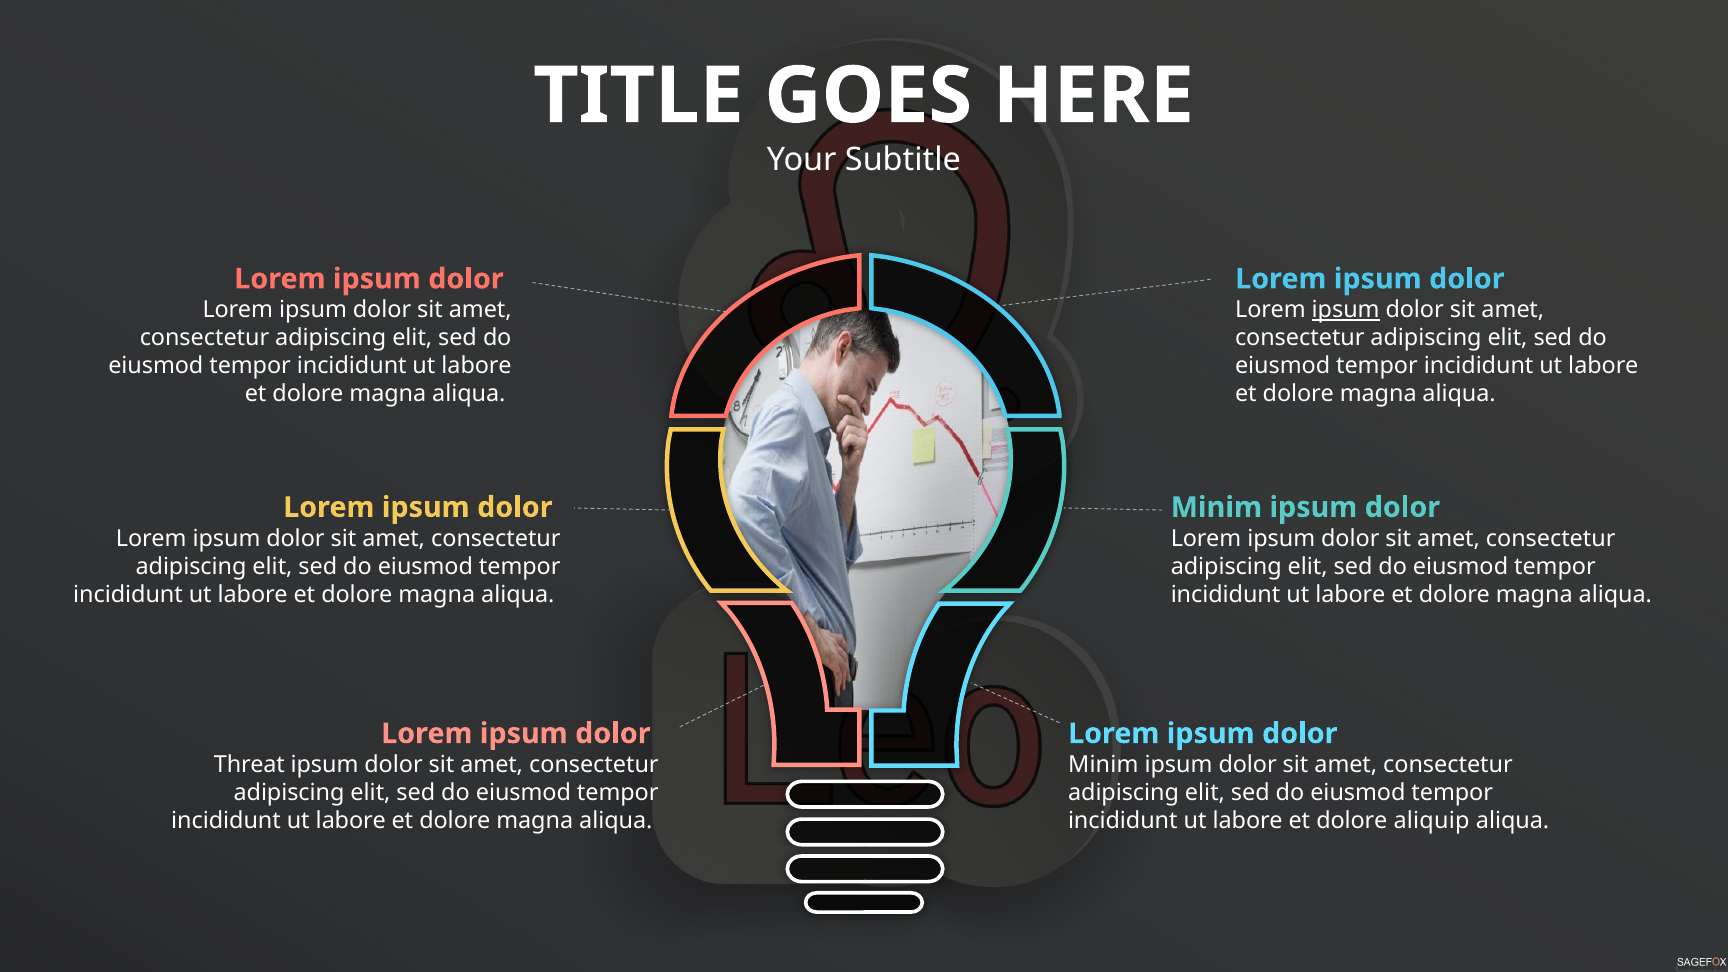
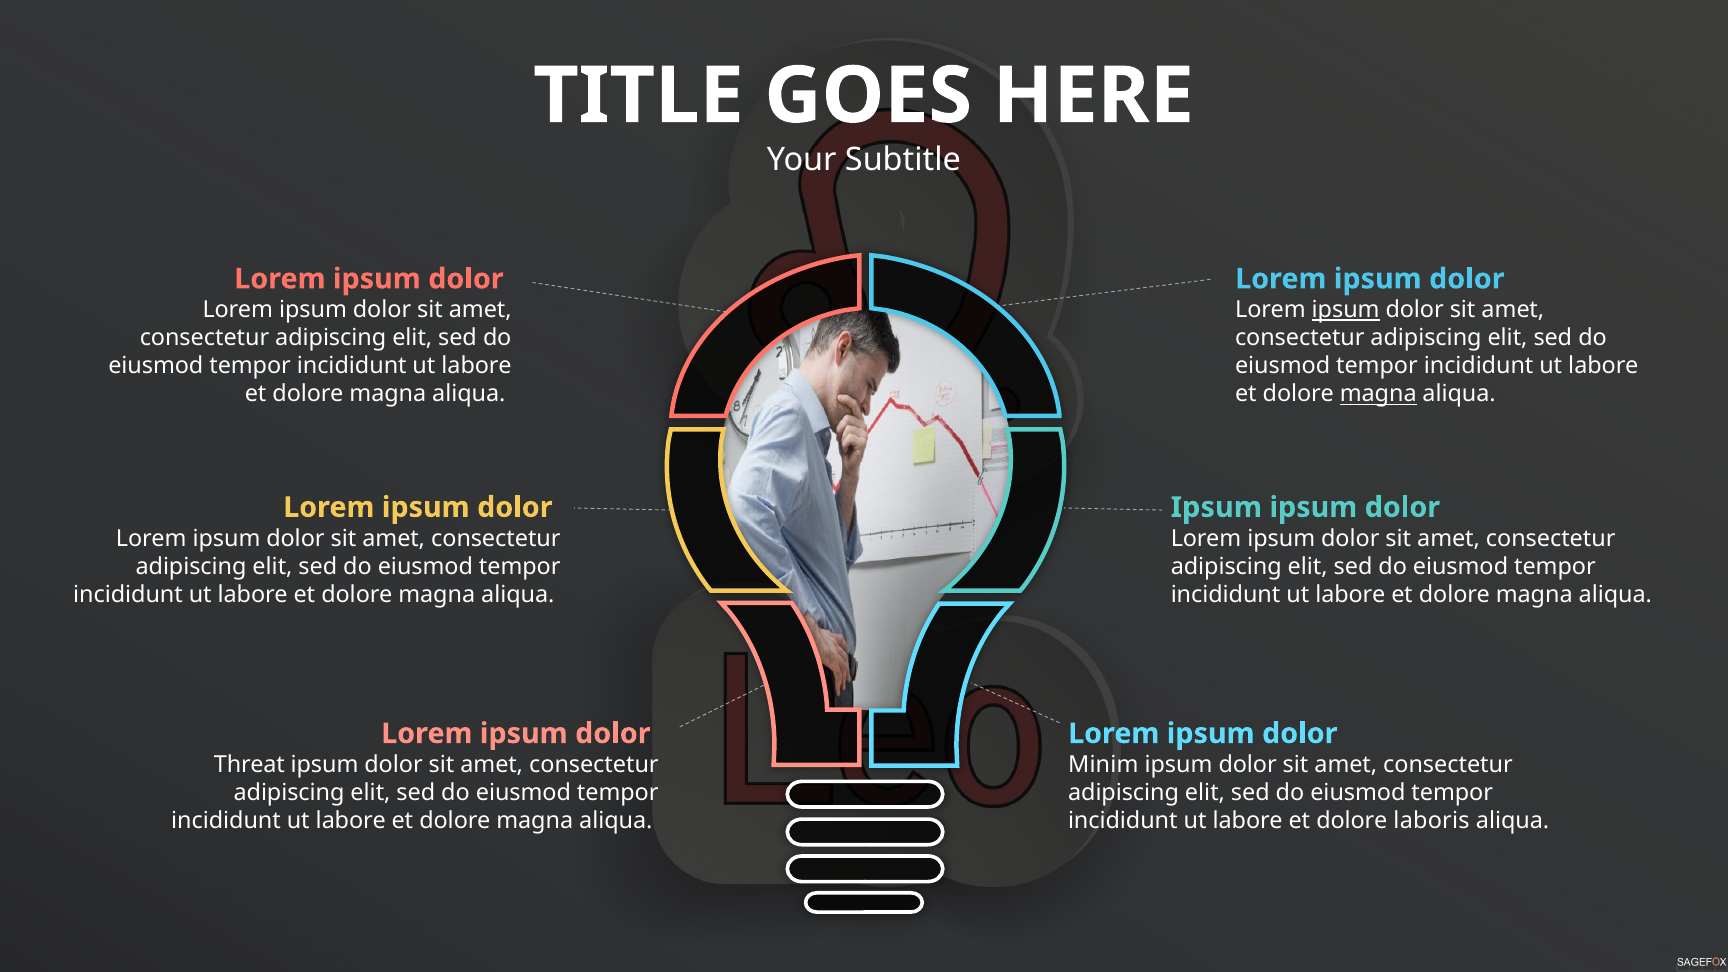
magna underline: none -> present (1378, 394)
Minim: Minim -> Ipsum (1216, 507)
aliquip: aliquip -> laboris (1432, 821)
